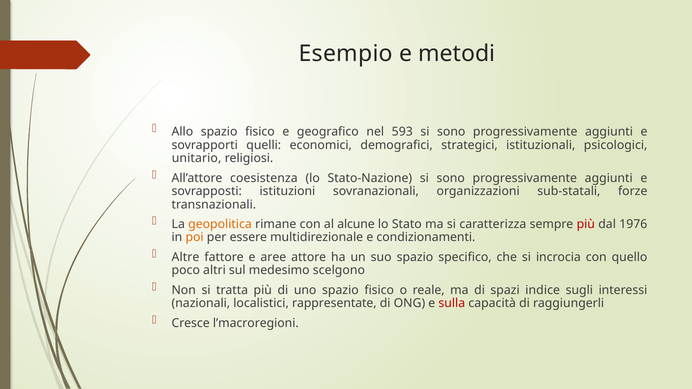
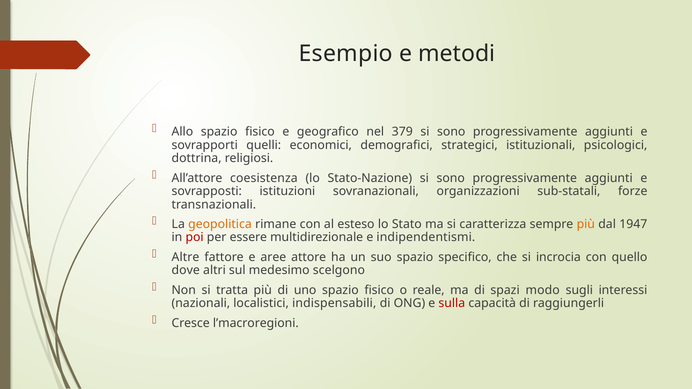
593: 593 -> 379 (402, 132)
unitario: unitario -> dottrina (197, 158)
alcune: alcune -> esteso (356, 224)
più colour: red -> orange (586, 224)
1976: 1976 -> 1947 (633, 224)
poi colour: orange -> red (195, 238)
condizionamenti: condizionamenti -> indipendentismi (426, 238)
poco: poco -> dove (186, 271)
indice: indice -> modo (543, 290)
rappresentate: rappresentate -> indispensabili (334, 303)
